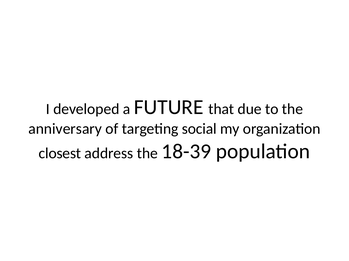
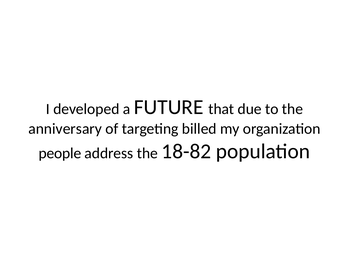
social: social -> billed (199, 129)
closest: closest -> people (60, 154)
18-39: 18-39 -> 18-82 (186, 152)
